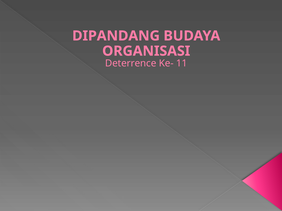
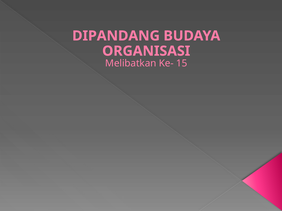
Deterrence: Deterrence -> Melibatkan (131, 64)
11: 11 -> 15 (182, 64)
